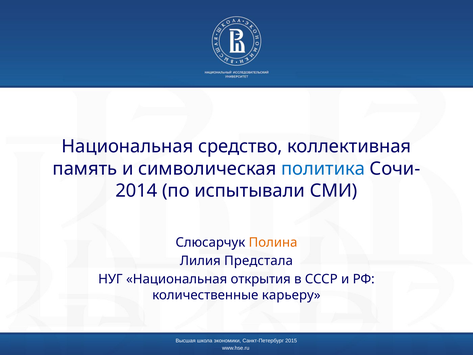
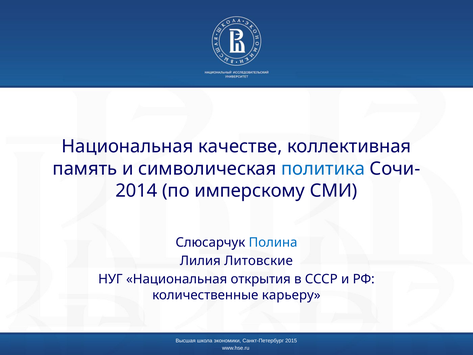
средство: средство -> качестве (240, 146)
испытывали: испытывали -> имперскому (250, 191)
Полина colour: orange -> blue (273, 242)
Предстала: Предстала -> Литовские (259, 261)
